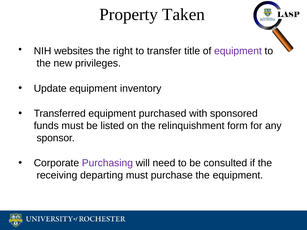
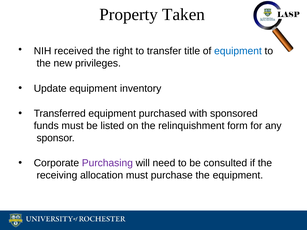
websites: websites -> received (74, 51)
equipment colour: purple -> blue (238, 51)
departing: departing -> allocation (102, 176)
